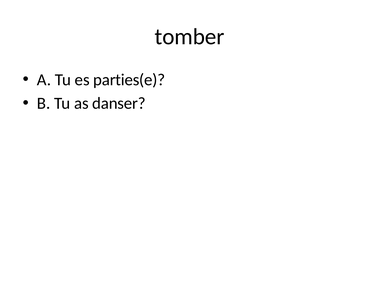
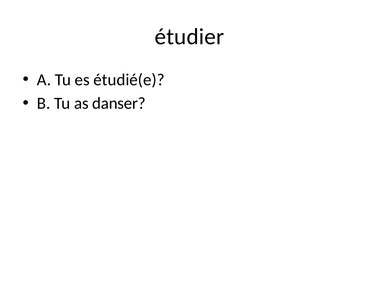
tomber: tomber -> étudier (189, 37)
parties(e: parties(e -> étudié(e (129, 80)
